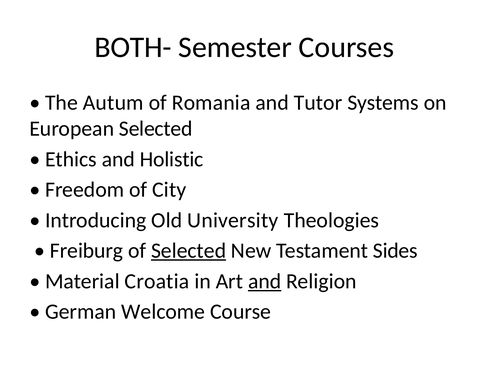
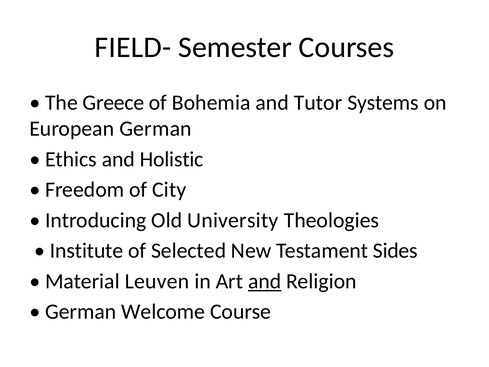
BOTH-: BOTH- -> FIELD- (133, 47)
Autum: Autum -> Greece (113, 103)
Romania: Romania -> Bohemia (211, 103)
European Selected: Selected -> German (156, 129)
Freiburg: Freiburg -> Institute (87, 251)
Selected underline: present -> none (189, 251)
Croatia: Croatia -> Leuven (157, 281)
